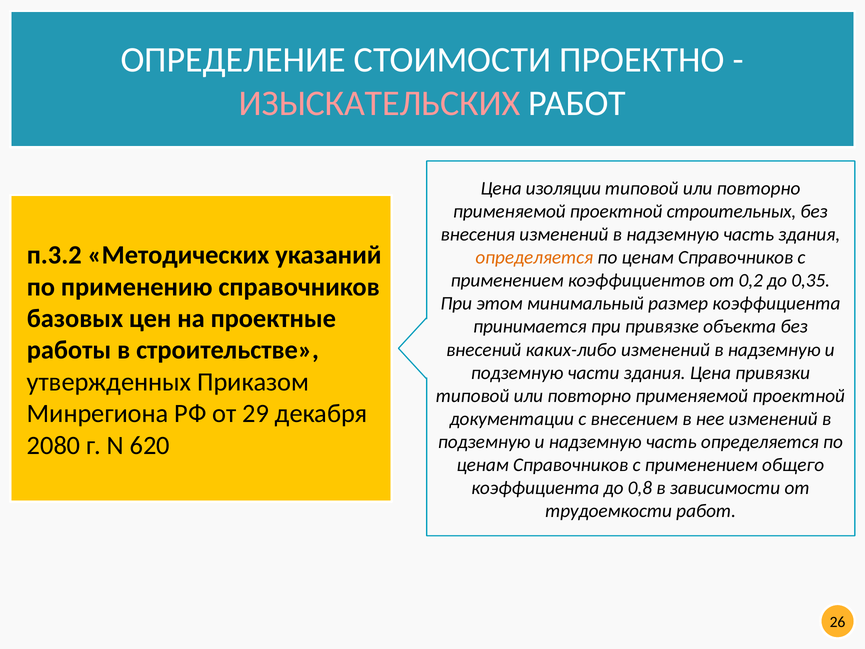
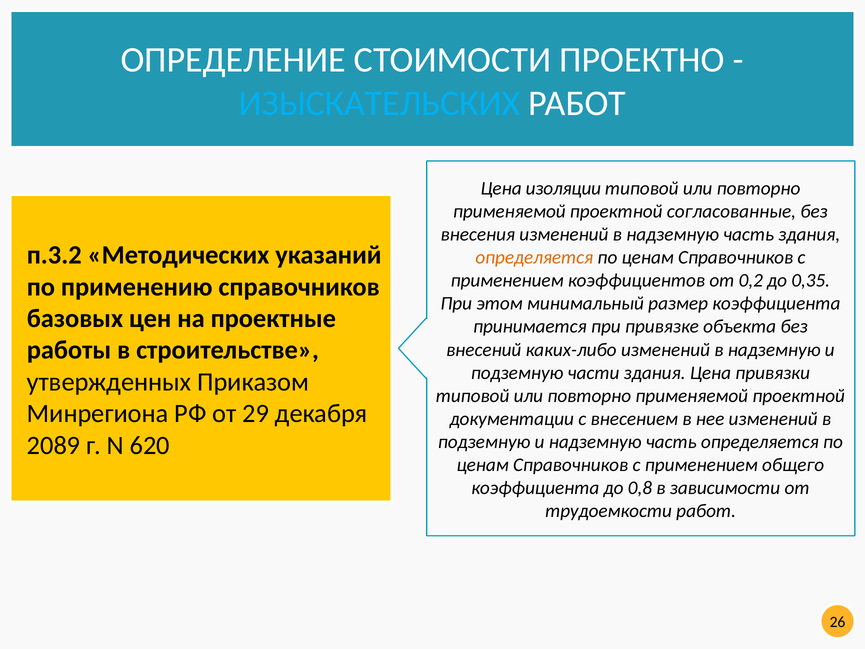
ИЗЫСКАТЕЛЬСКИХ colour: pink -> light blue (380, 103)
строительных: строительных -> согласованные (731, 211)
2080: 2080 -> 2089 (54, 445)
